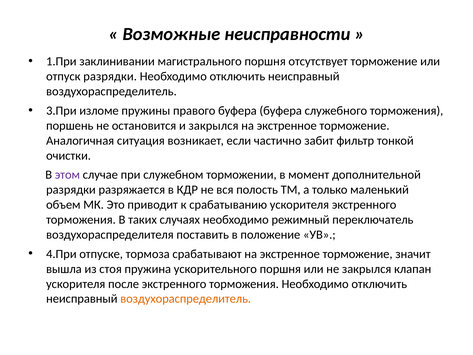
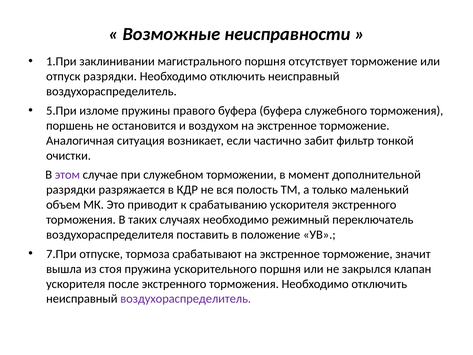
3.При: 3.При -> 5.При (61, 111)
и закрылся: закрылся -> воздухом (214, 126)
4.При: 4.При -> 7.При (61, 254)
воздухораспределитель colour: orange -> purple (186, 299)
